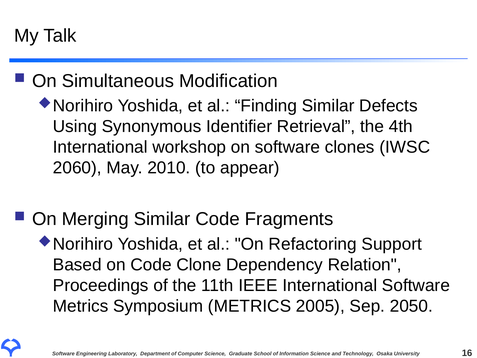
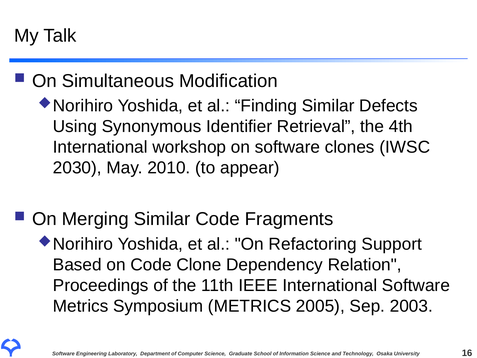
2060: 2060 -> 2030 (77, 168)
2050: 2050 -> 2003 (411, 306)
